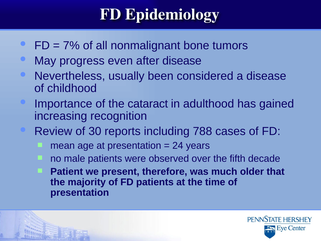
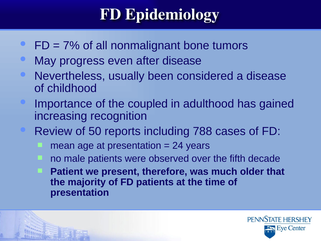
cataract: cataract -> coupled (148, 104)
30: 30 -> 50 (95, 131)
